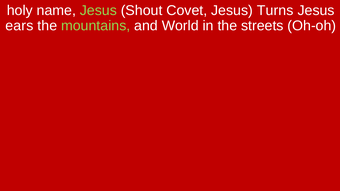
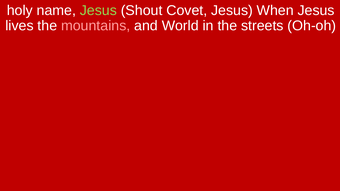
Turns: Turns -> When (275, 11)
ears: ears -> lives (19, 26)
mountains colour: light green -> pink (96, 26)
